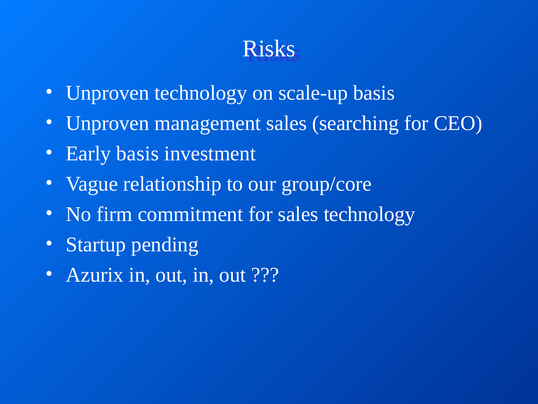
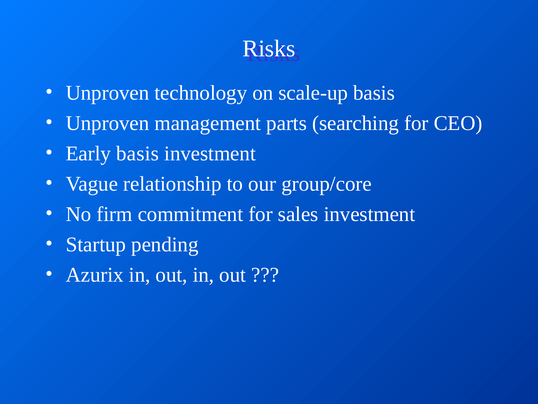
management sales: sales -> parts (287, 123)
sales technology: technology -> investment (369, 214)
